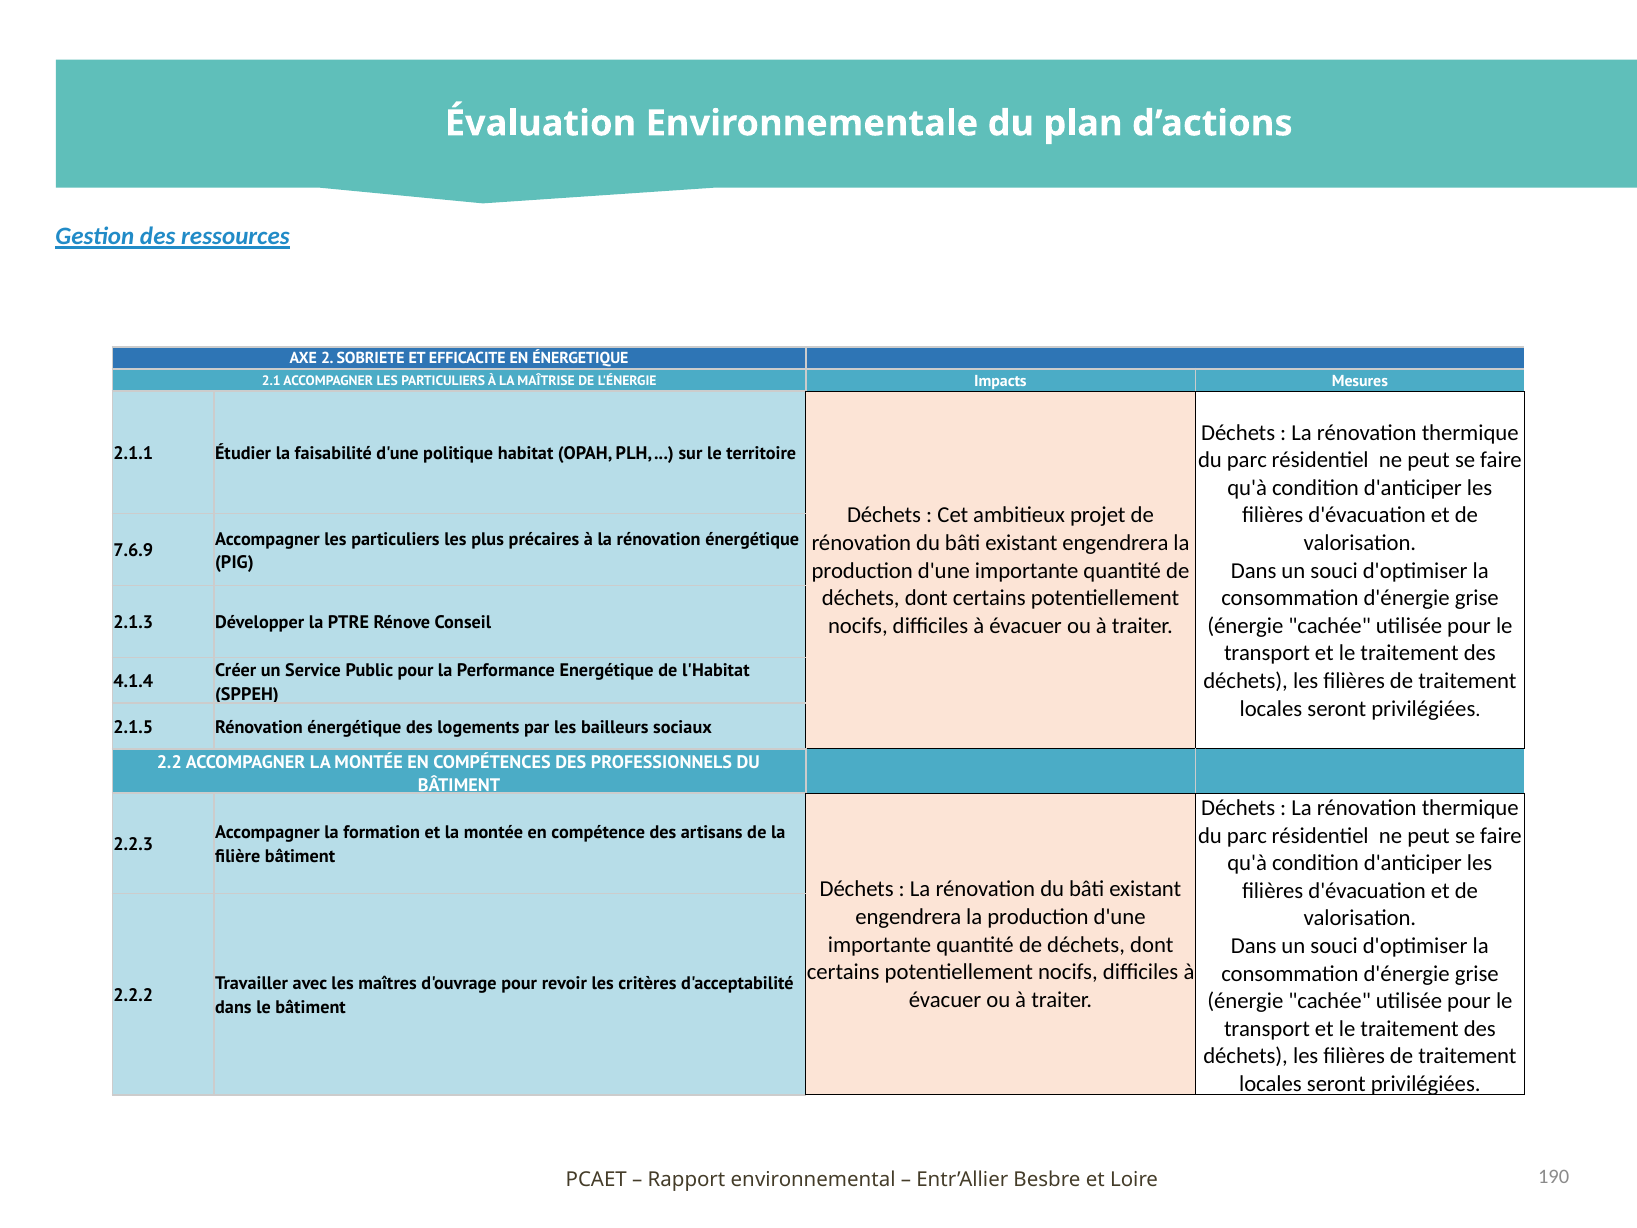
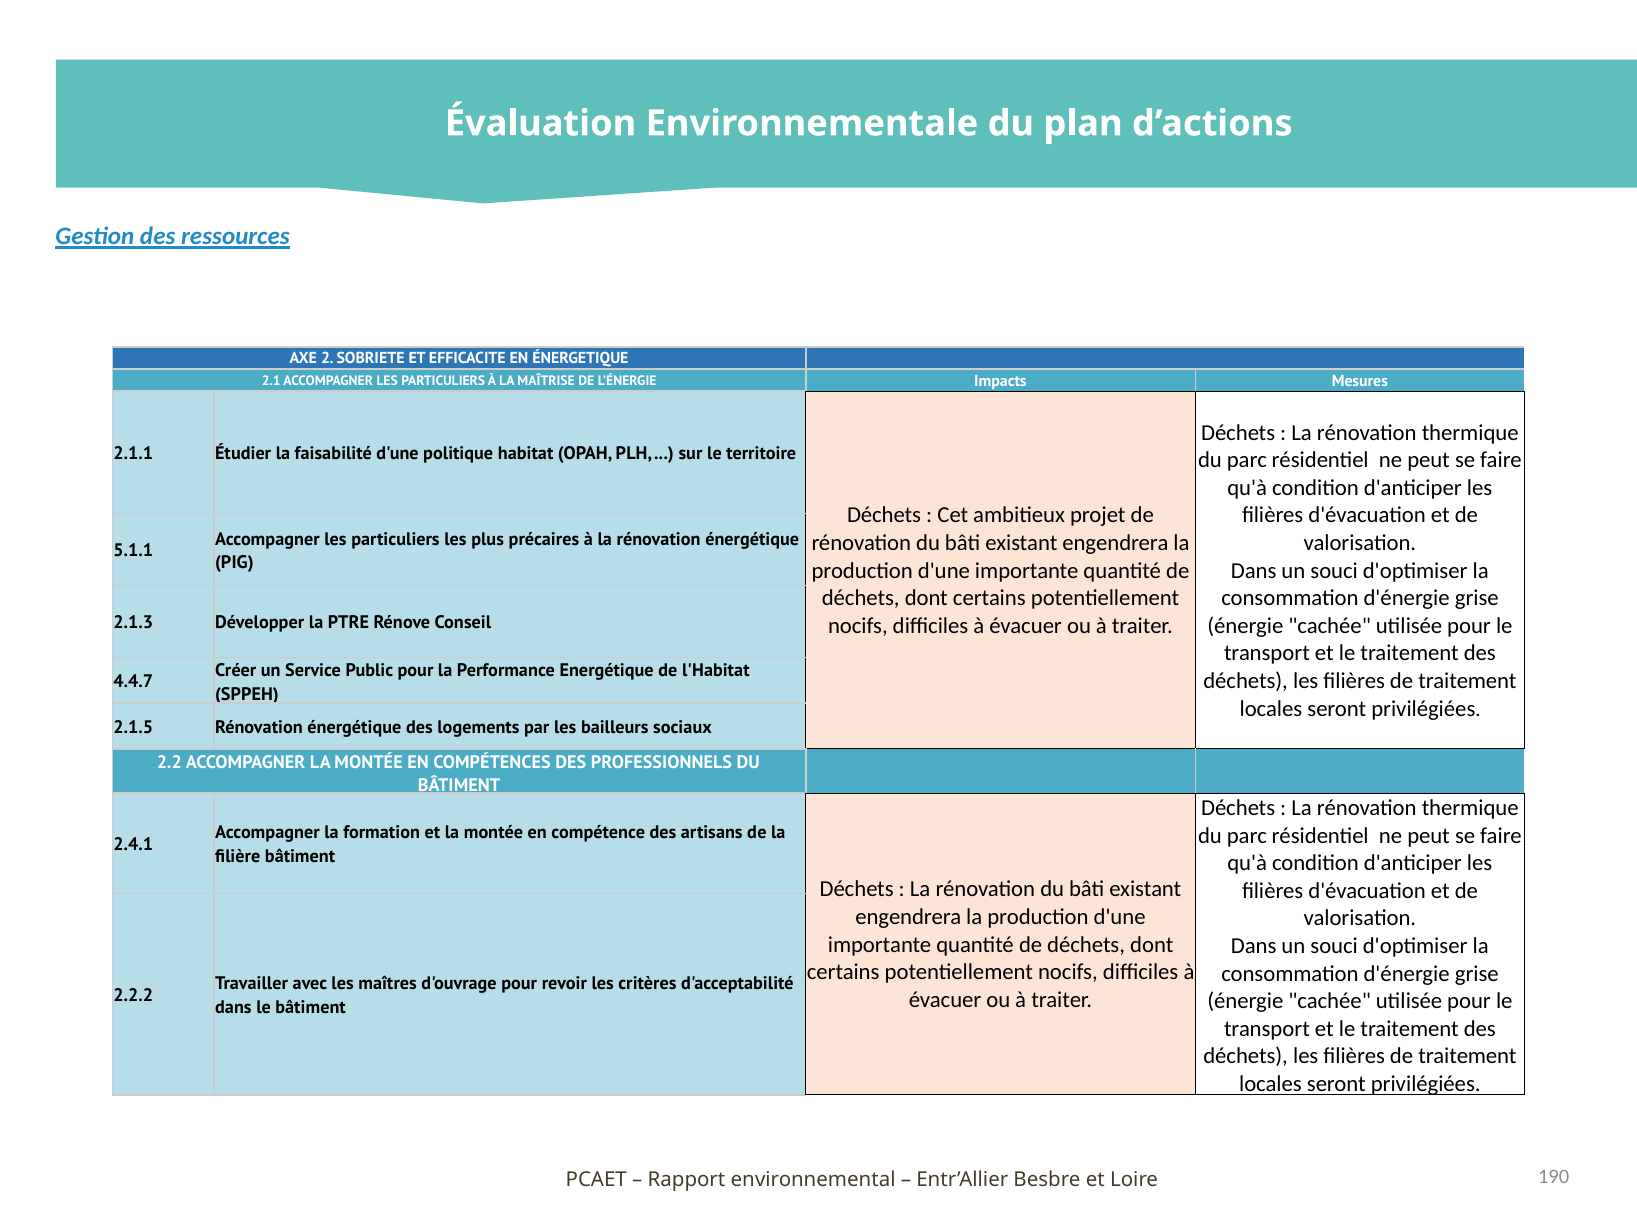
7.6.9: 7.6.9 -> 5.1.1 (133, 551)
4.1.4: 4.1.4 -> 4.4.7 (133, 681)
2.2.3: 2.2.3 -> 2.4.1 (133, 844)
